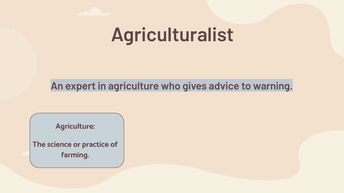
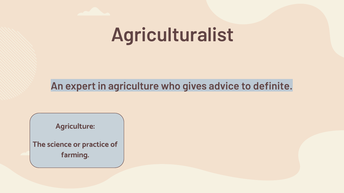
warning: warning -> definite (273, 86)
